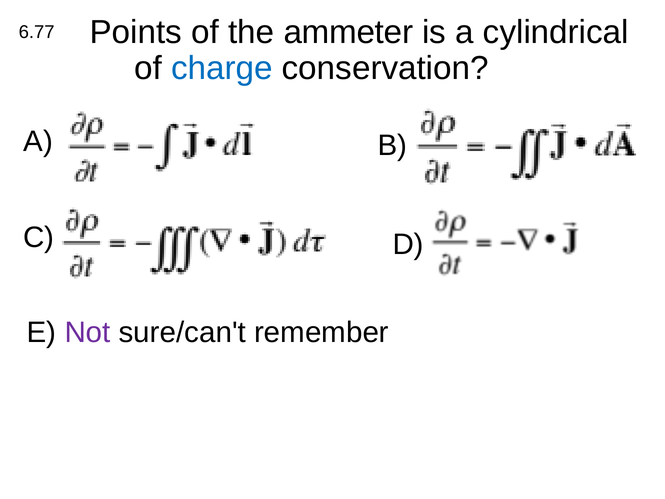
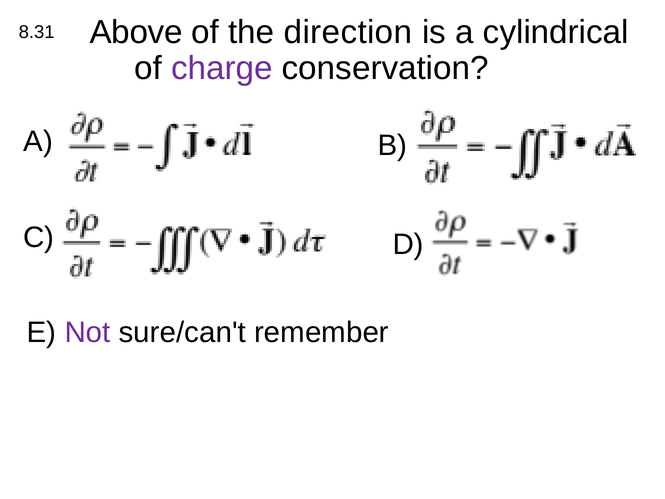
Points: Points -> Above (136, 32)
ammeter: ammeter -> direction (348, 32)
6.77: 6.77 -> 8.31 (37, 32)
charge colour: blue -> purple (222, 68)
Magnet: Magnet -> Current (264, 87)
